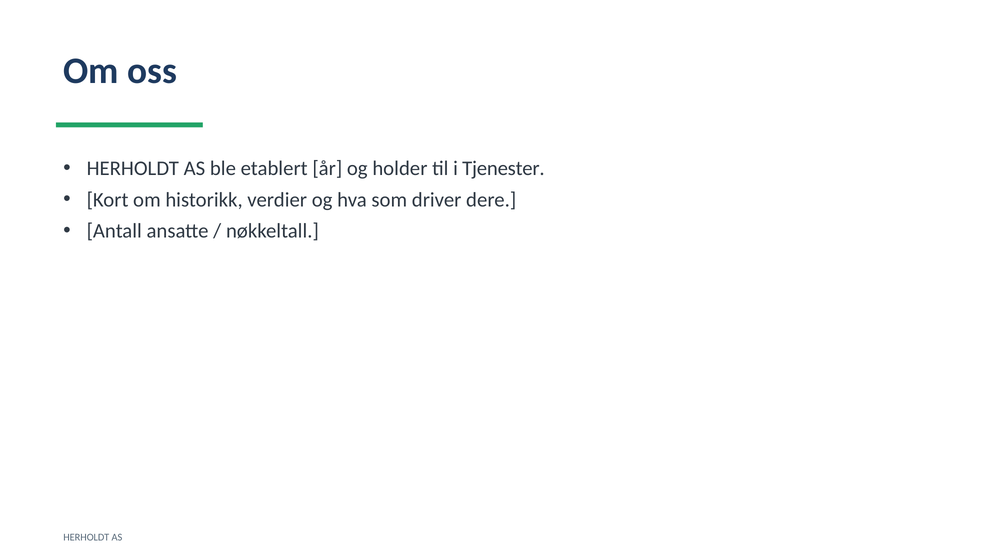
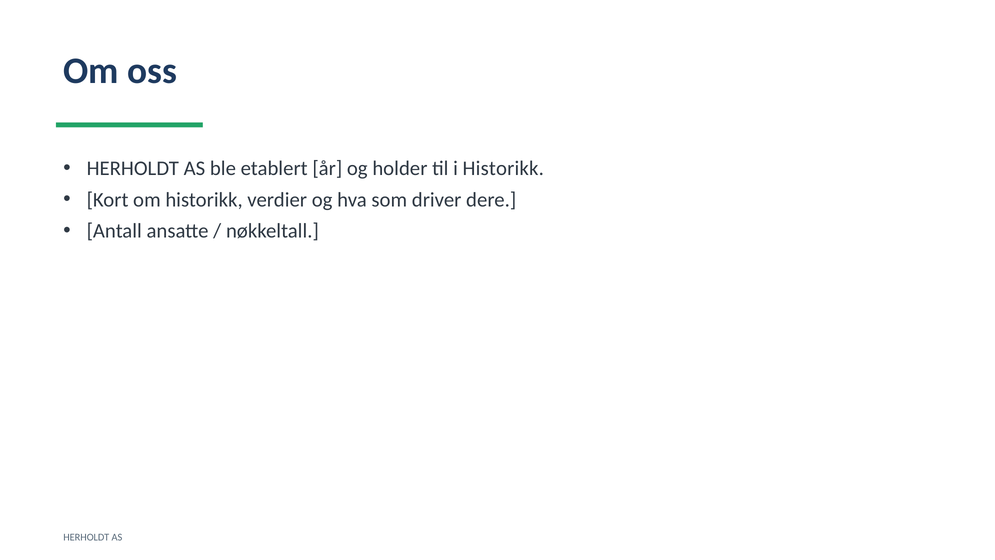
i Tjenester: Tjenester -> Historikk (503, 169)
